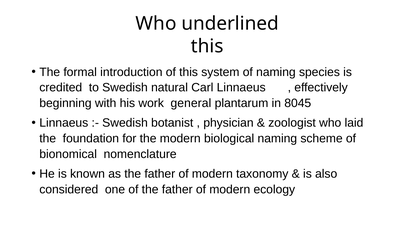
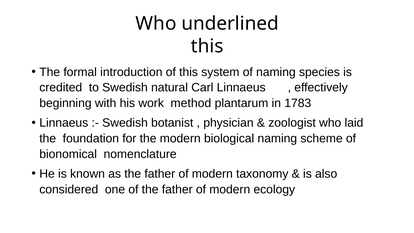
general: general -> method (191, 103)
8045: 8045 -> 1783 (298, 103)
